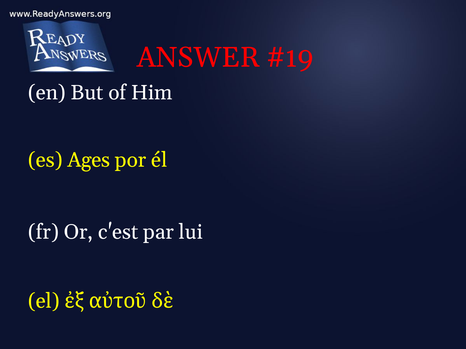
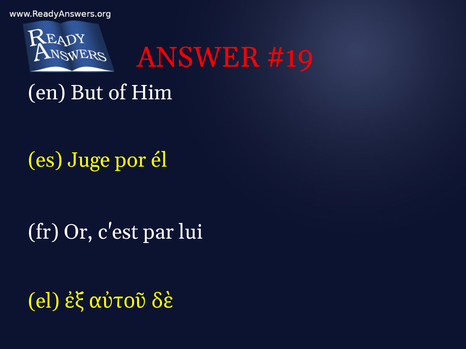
Ages: Ages -> Juge (89, 160)
